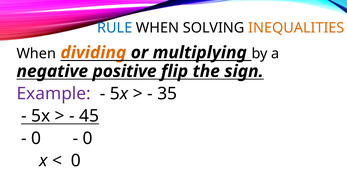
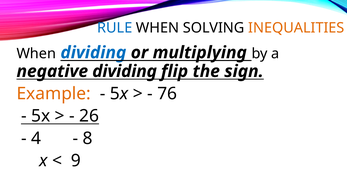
dividing colour: orange -> blue (93, 53)
negative positive: positive -> dividing (125, 71)
Example colour: purple -> orange (54, 94)
35: 35 -> 76 (167, 94)
45: 45 -> 26 (89, 116)
0: 0 -> 4 (36, 138)
0: 0 -> 8 (88, 138)
0: 0 -> 9 (76, 161)
